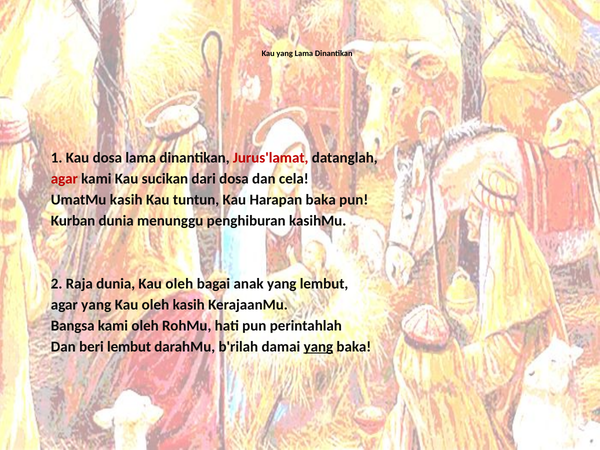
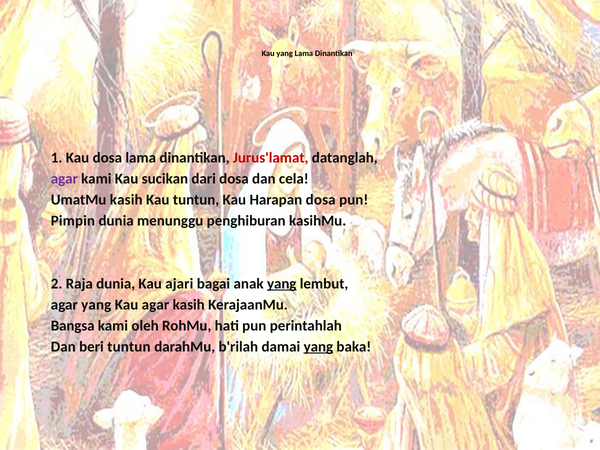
agar colour: red -> purple (64, 179)
Harapan baka: baka -> dosa (321, 200)
Kurban: Kurban -> Pimpin (73, 221)
oleh: oleh -> ajari (179, 284)
yang underline: none -> present (282, 284)
oleh: oleh -> agar (155, 305)
beri lembut: lembut -> tuntun (129, 347)
